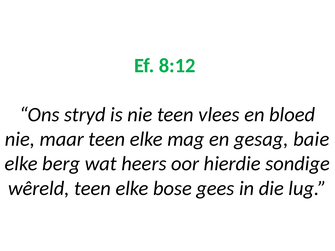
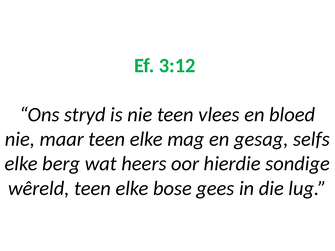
8:12: 8:12 -> 3:12 (177, 66)
baie: baie -> selfs (311, 139)
